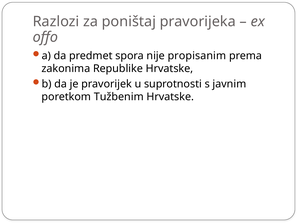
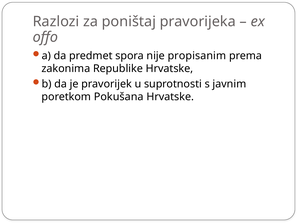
Tužbenim: Tužbenim -> Pokušana (119, 97)
